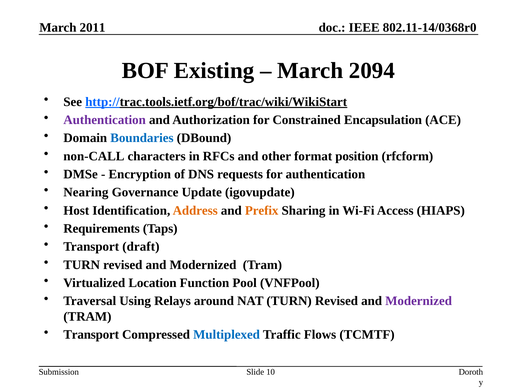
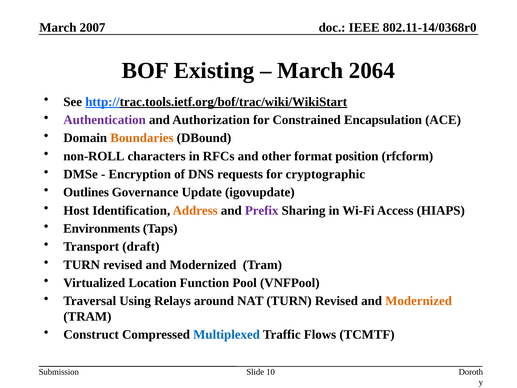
2011: 2011 -> 2007 (93, 28)
2094: 2094 -> 2064 (372, 71)
Boundaries colour: blue -> orange (142, 138)
non-CALL: non-CALL -> non-ROLL (94, 156)
for authentication: authentication -> cryptographic (325, 174)
Nearing: Nearing -> Outlines (86, 192)
Prefix colour: orange -> purple (262, 210)
Requirements: Requirements -> Environments (102, 228)
Modernized colour: purple -> orange (419, 301)
Transport: Transport -> Construct (91, 334)
